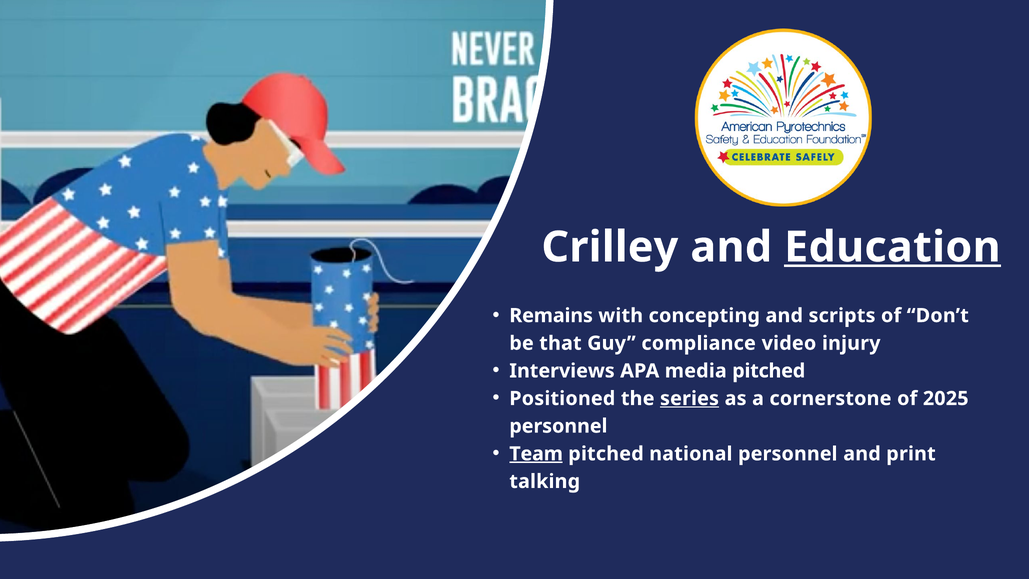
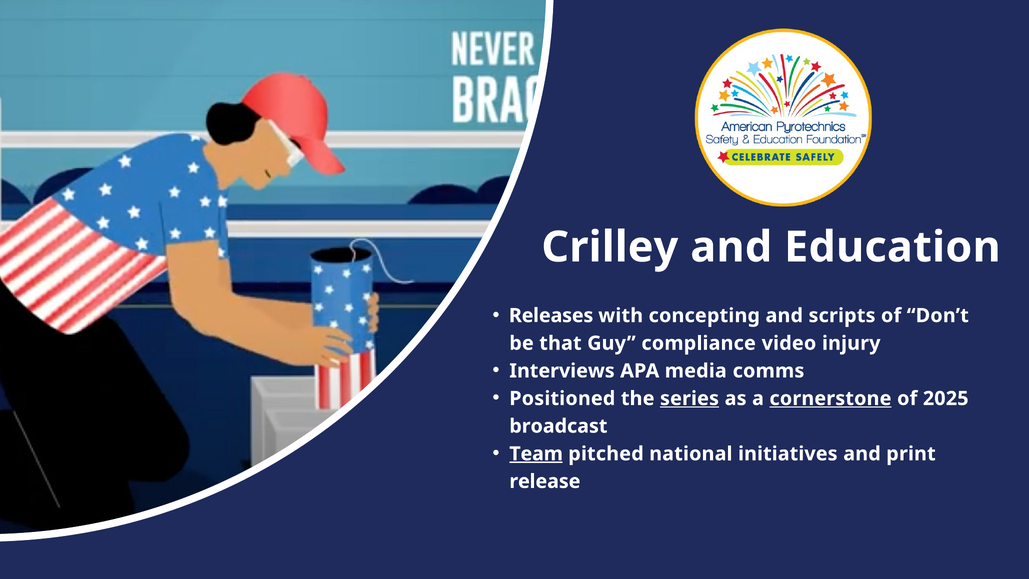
Education underline: present -> none (892, 247)
Remains: Remains -> Releases (551, 316)
media pitched: pitched -> comms (769, 371)
cornerstone underline: none -> present (830, 398)
personnel: personnel -> broadcast (558, 426)
national personnel: personnel -> initiatives (788, 454)
talking: talking -> release (545, 481)
